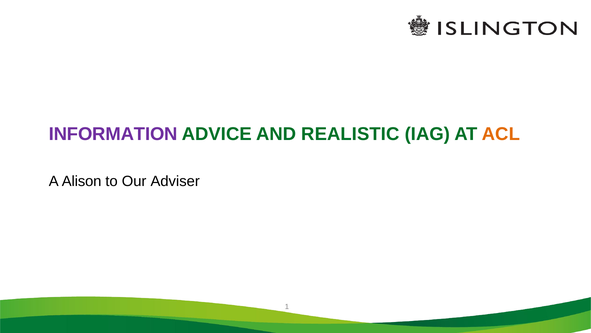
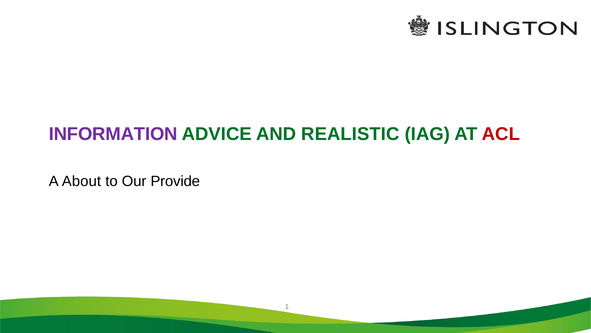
ACL colour: orange -> red (501, 134)
Alison: Alison -> About (81, 181)
Adviser: Adviser -> Provide (175, 181)
